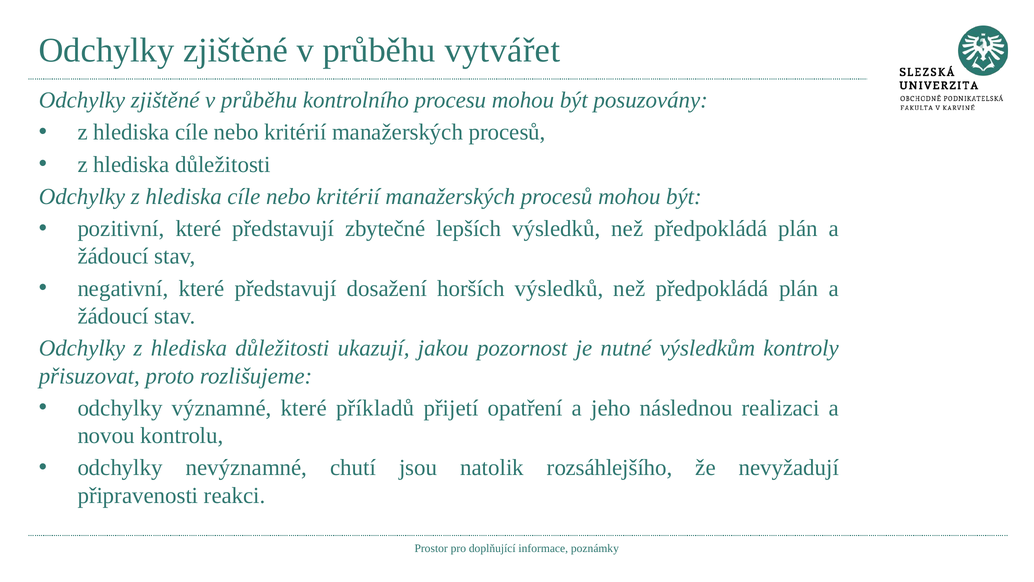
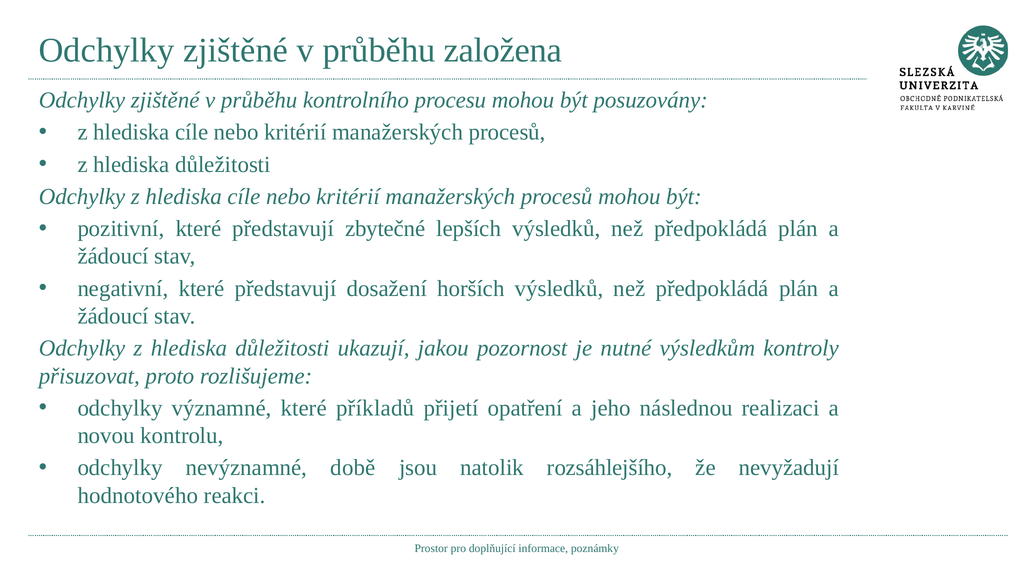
vytvářet: vytvářet -> založena (503, 50)
chutí: chutí -> době (353, 468)
připravenosti: připravenosti -> hodnotového (138, 495)
